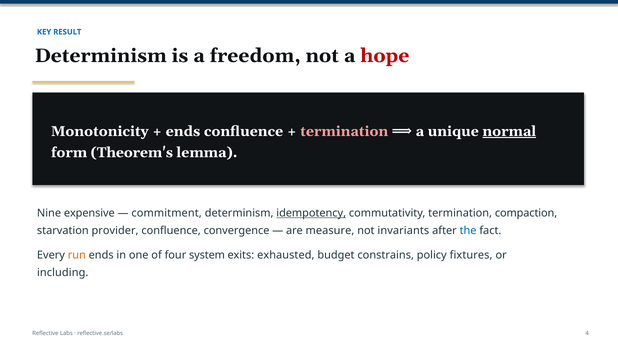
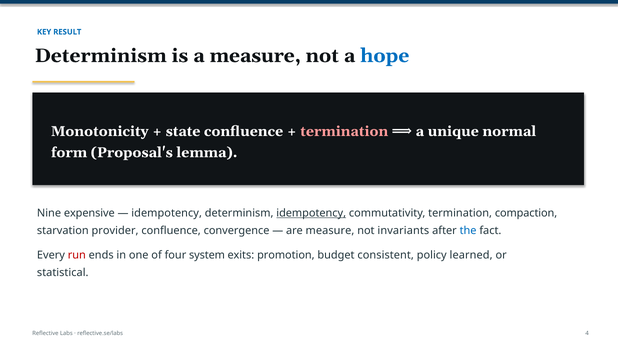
a freedom: freedom -> measure (255, 56)
hope colour: red -> blue (385, 56)
ends: ends -> state (183, 132)
normal underline: present -> none (509, 132)
Theorem's: Theorem's -> Proposal's (132, 153)
commitment: commitment -> idempotency (167, 214)
run colour: orange -> red (77, 255)
exhausted: exhausted -> promotion (286, 255)
constrains: constrains -> consistent (386, 255)
fixtures: fixtures -> learned (471, 255)
including: including -> statistical (63, 273)
